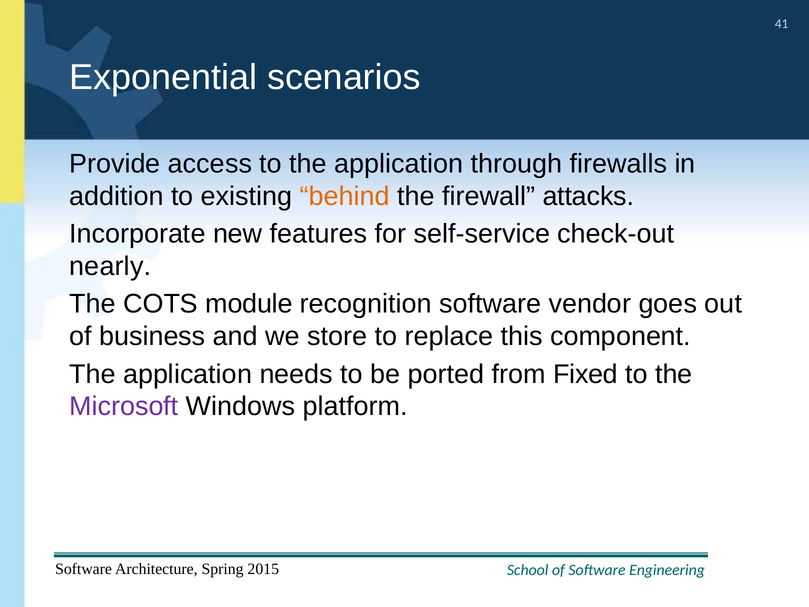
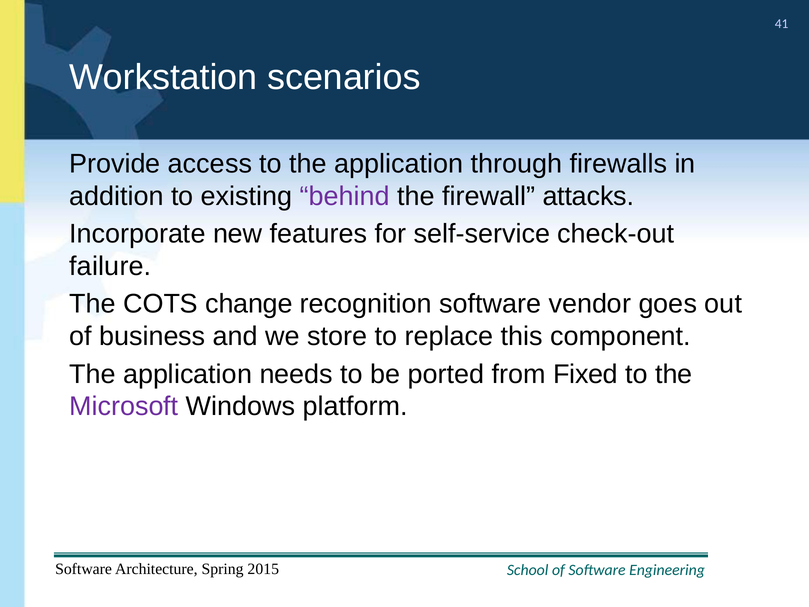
Exponential: Exponential -> Workstation (163, 77)
behind colour: orange -> purple (345, 196)
nearly: nearly -> failure (110, 266)
module: module -> change (249, 304)
